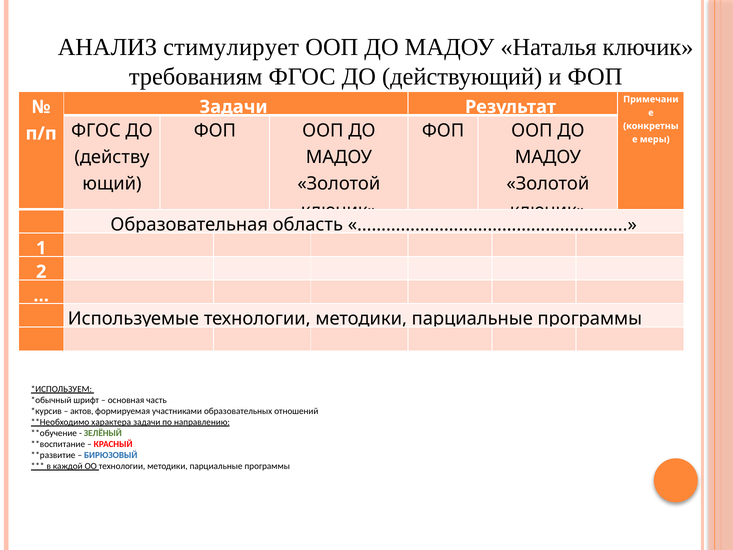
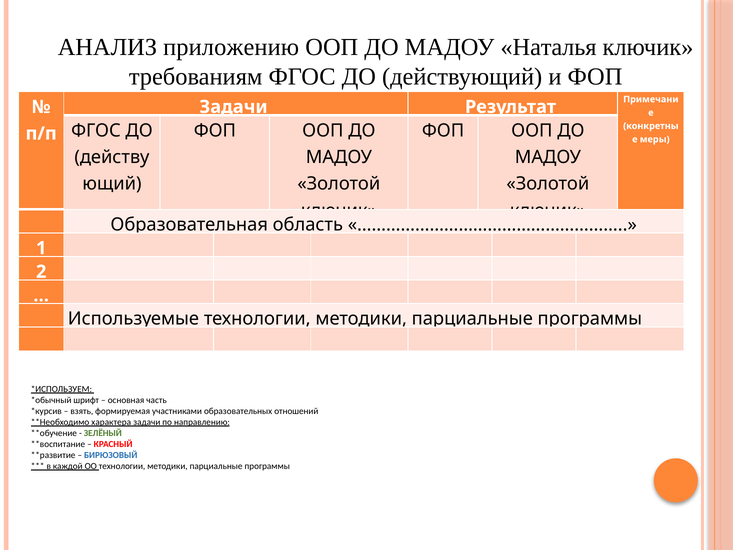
стимулирует: стимулирует -> приложению (231, 47)
актов: актов -> взять (82, 411)
